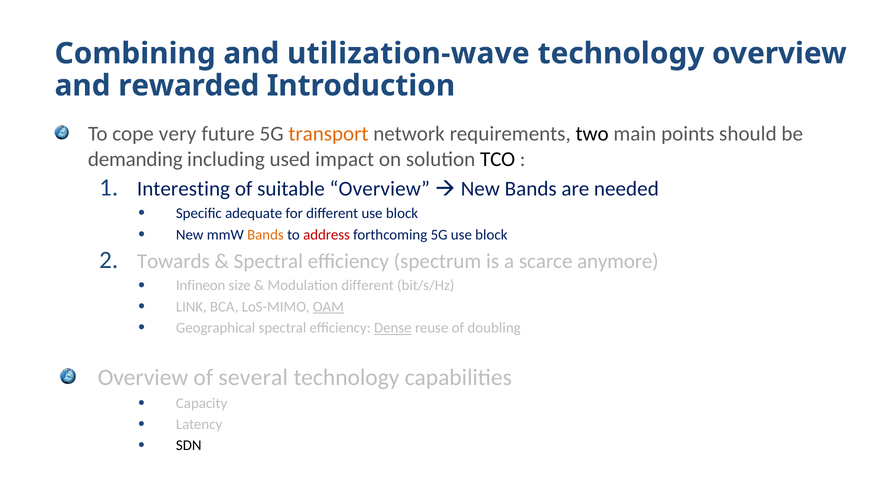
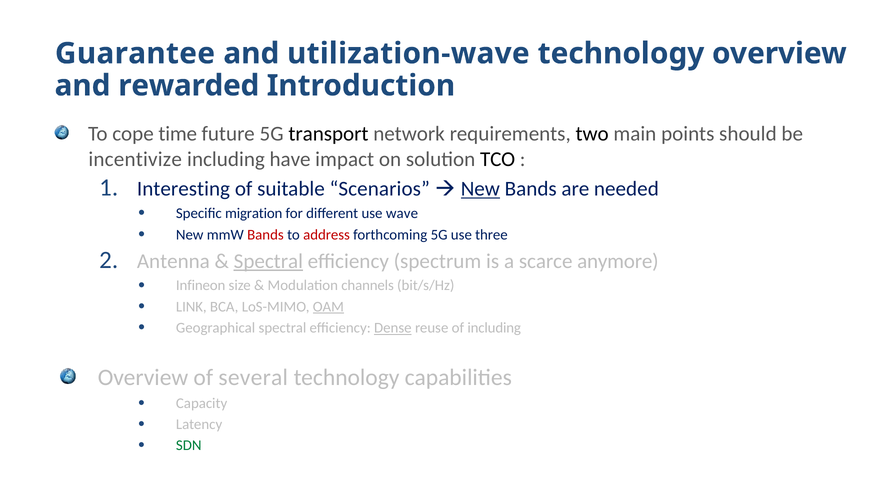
Combining: Combining -> Guarantee (135, 54)
very: very -> time (178, 134)
transport colour: orange -> black (328, 134)
demanding: demanding -> incentivize (135, 159)
used: used -> have (290, 159)
suitable Overview: Overview -> Scenarios (380, 189)
New underline: none -> present (480, 189)
adequate: adequate -> migration (254, 214)
different use block: block -> wave (402, 214)
Bands colour: orange -> red (265, 235)
5G use block: block -> three (491, 235)
Towards: Towards -> Antenna (173, 261)
Spectral underline: none -> present (268, 261)
Modulation different: different -> channels (368, 286)
of doubling: doubling -> including (494, 328)
SDN colour: black -> green (189, 446)
